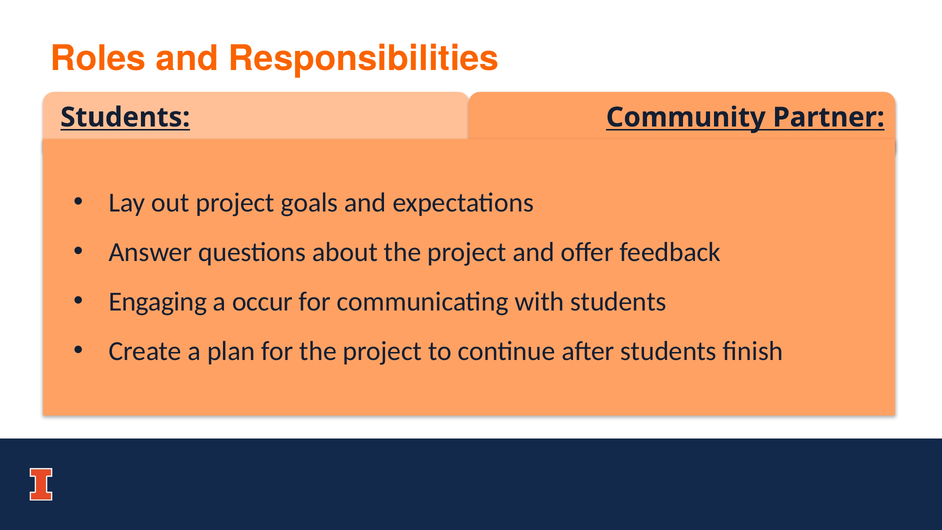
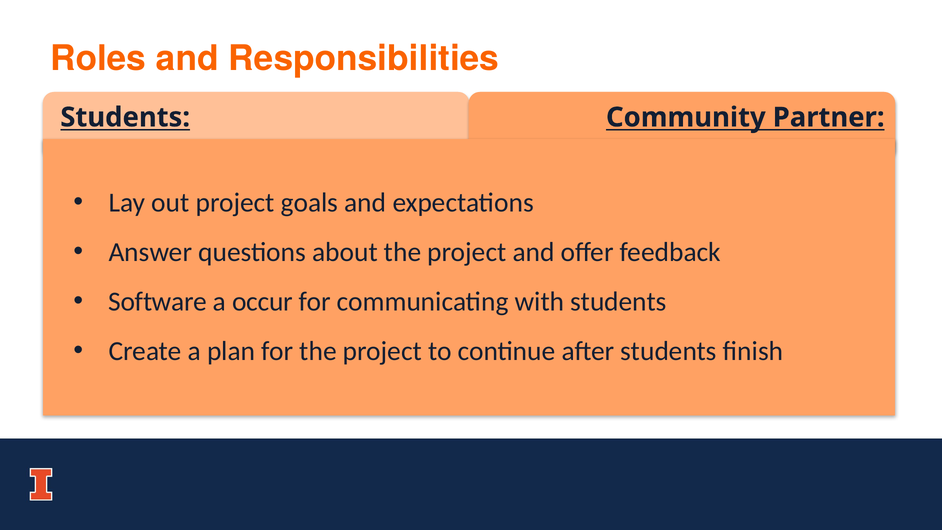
Engaging: Engaging -> Software (158, 301)
